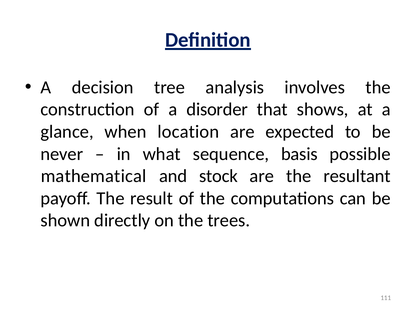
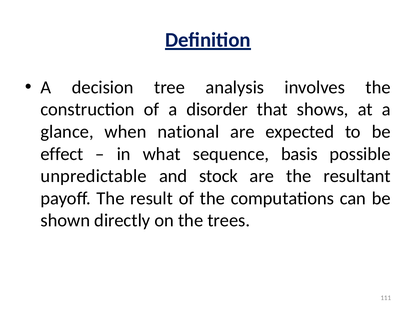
location: location -> national (188, 132)
never: never -> effect (62, 154)
mathematical: mathematical -> unpredictable (94, 176)
